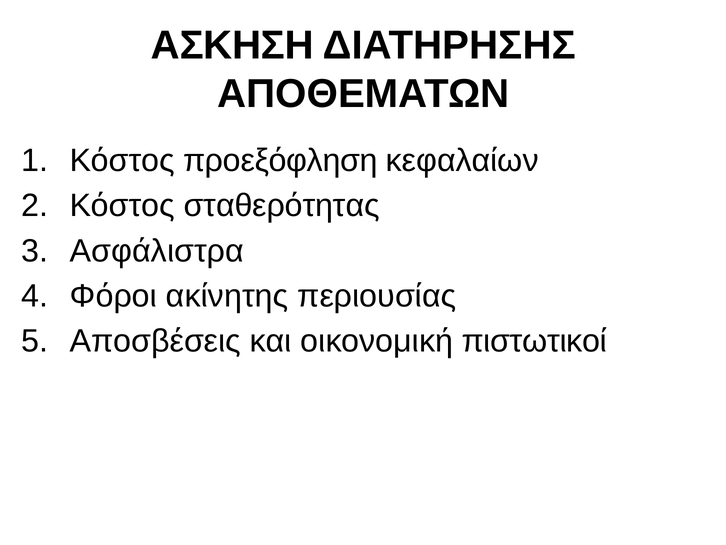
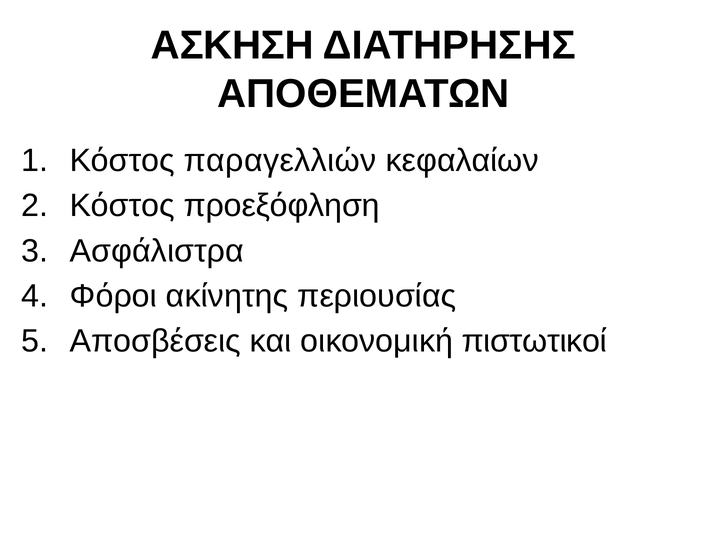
προεξόφληση: προεξόφληση -> παραγελλιών (280, 160)
σταθερότητας: σταθερότητας -> προεξόφληση (282, 205)
